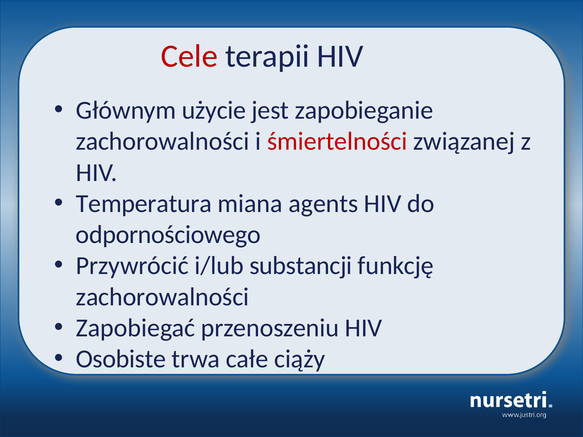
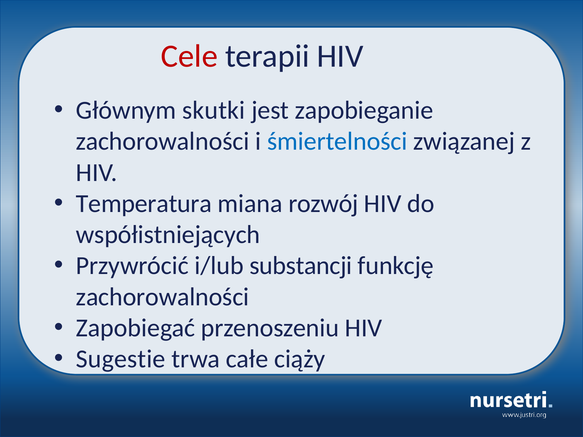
użycie: użycie -> skutki (214, 110)
śmiertelności colour: red -> blue (337, 141)
agents: agents -> rozwój (323, 204)
odpornościowego: odpornościowego -> współistniejących (168, 235)
Osobiste: Osobiste -> Sugestie (121, 359)
